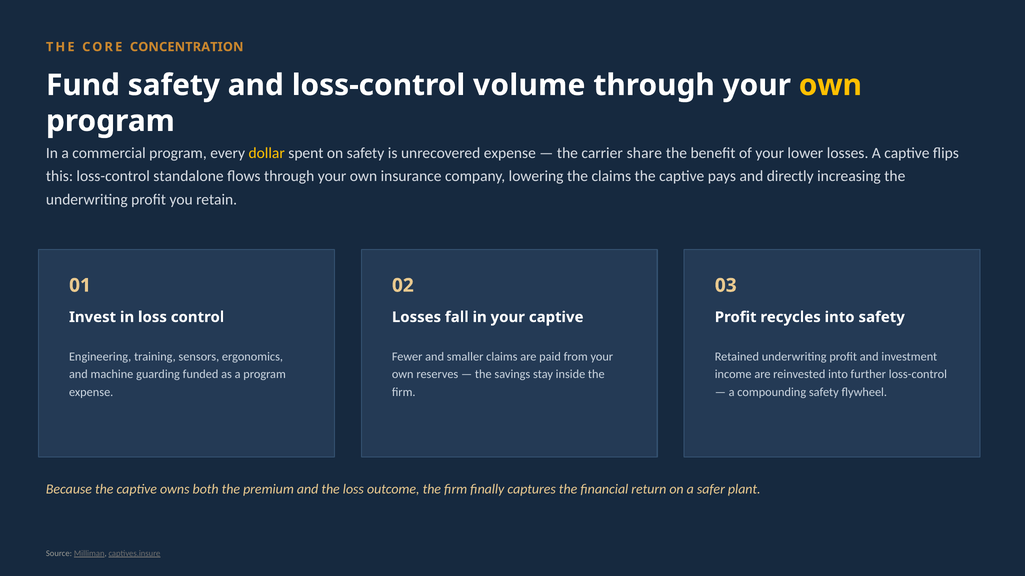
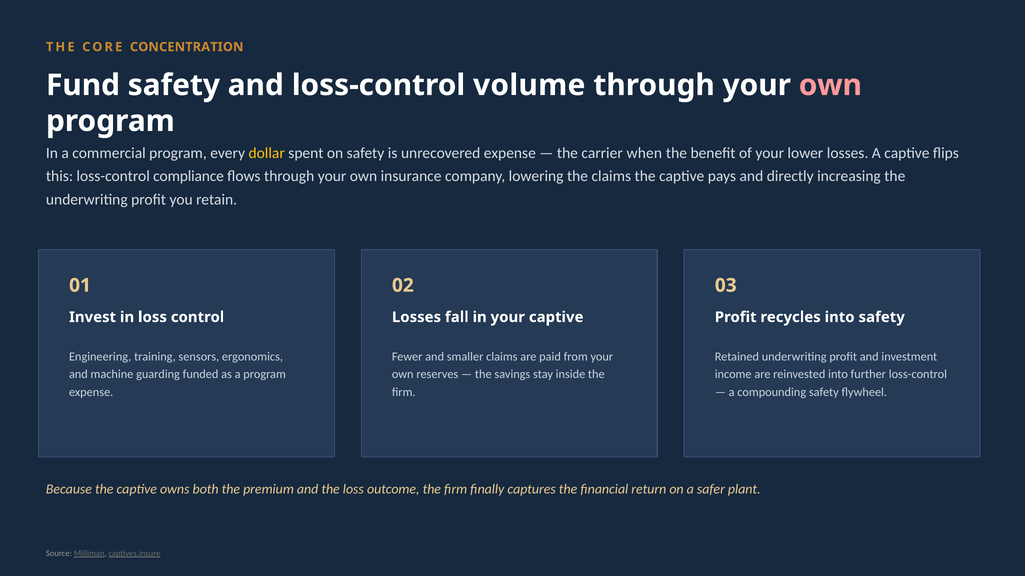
own colour: yellow -> pink (830, 85)
share: share -> when (644, 153)
standalone: standalone -> compliance (189, 177)
